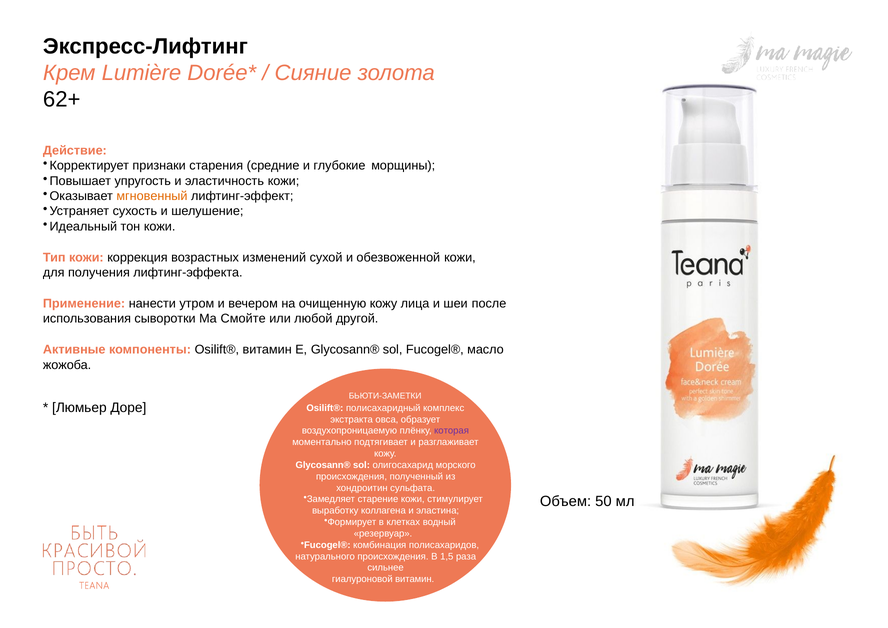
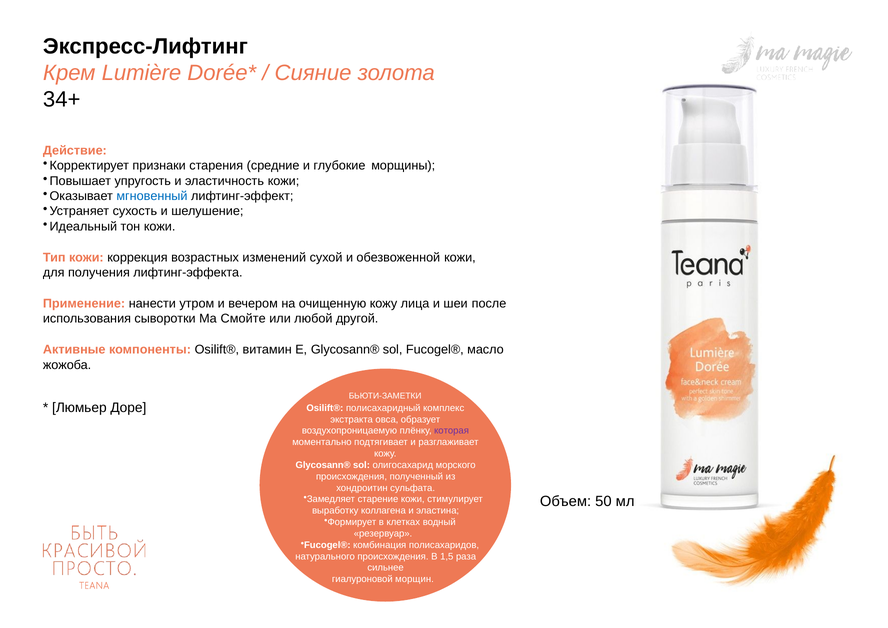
62+: 62+ -> 34+ (62, 100)
мгновенный colour: orange -> blue (152, 196)
гиалуроновой витамин: витамин -> морщин (415, 579)
